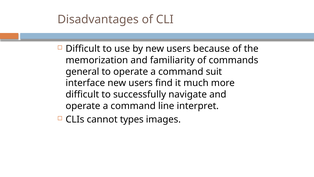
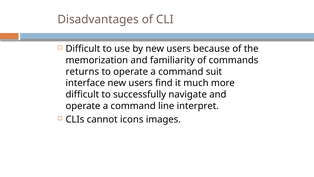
general: general -> returns (82, 72)
types: types -> icons (132, 119)
